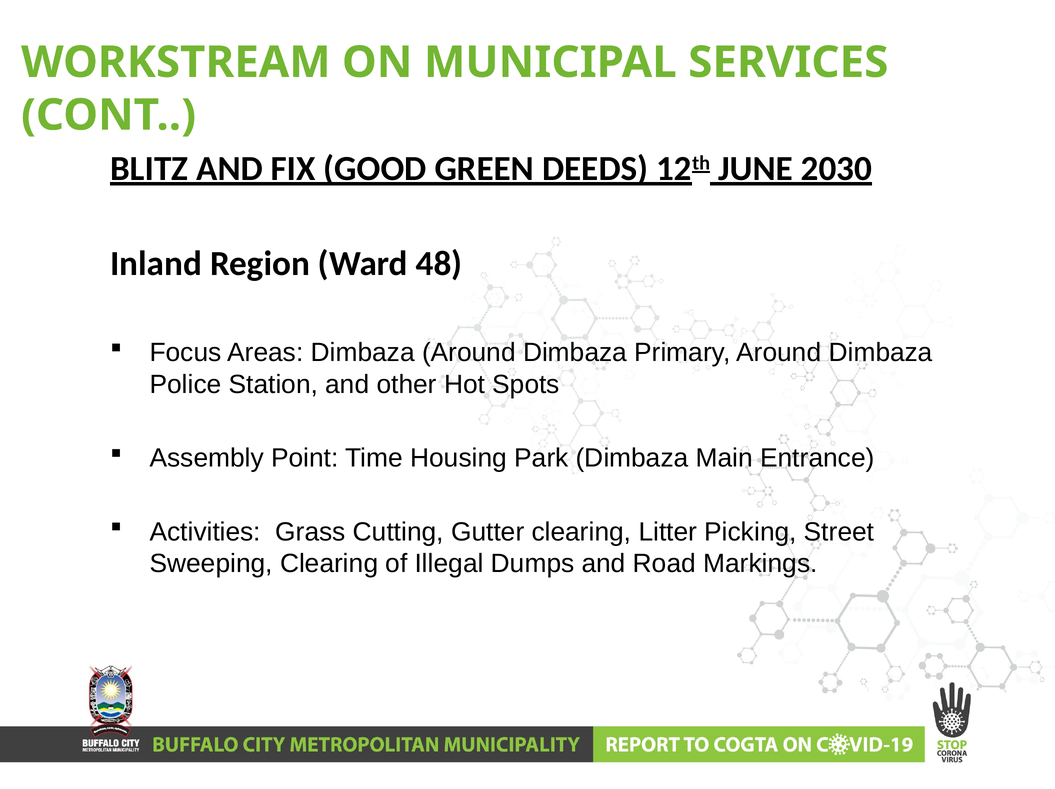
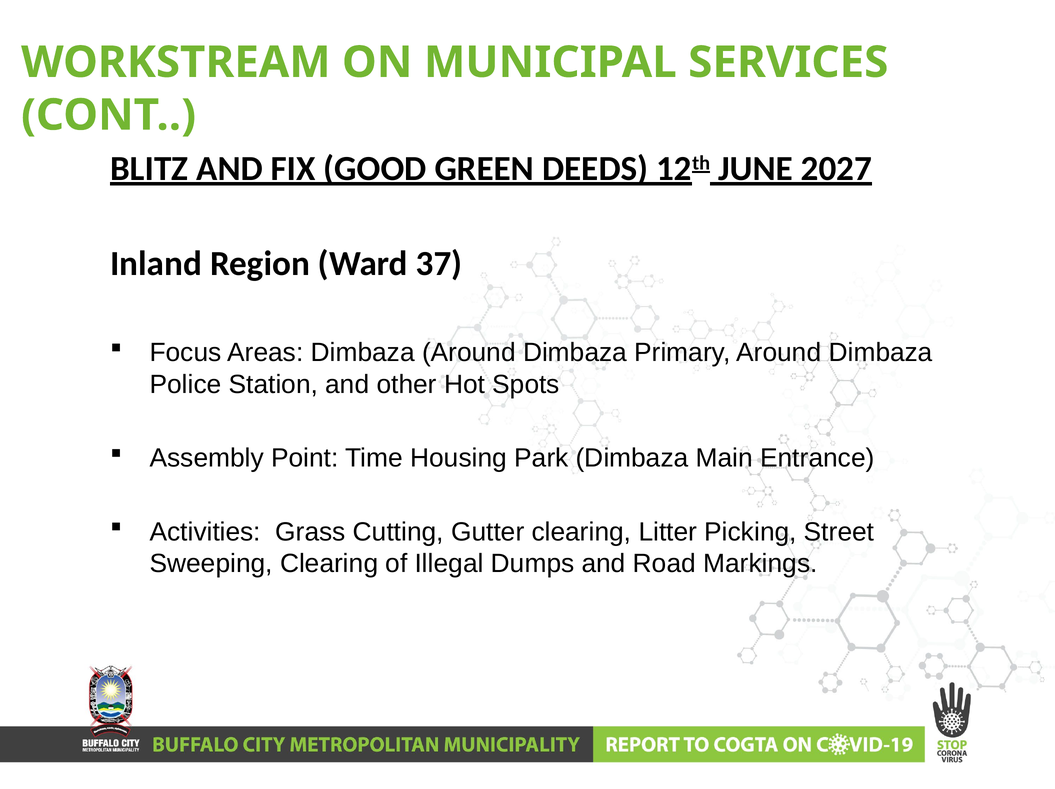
2030: 2030 -> 2027 (836, 169)
48: 48 -> 37 (439, 264)
